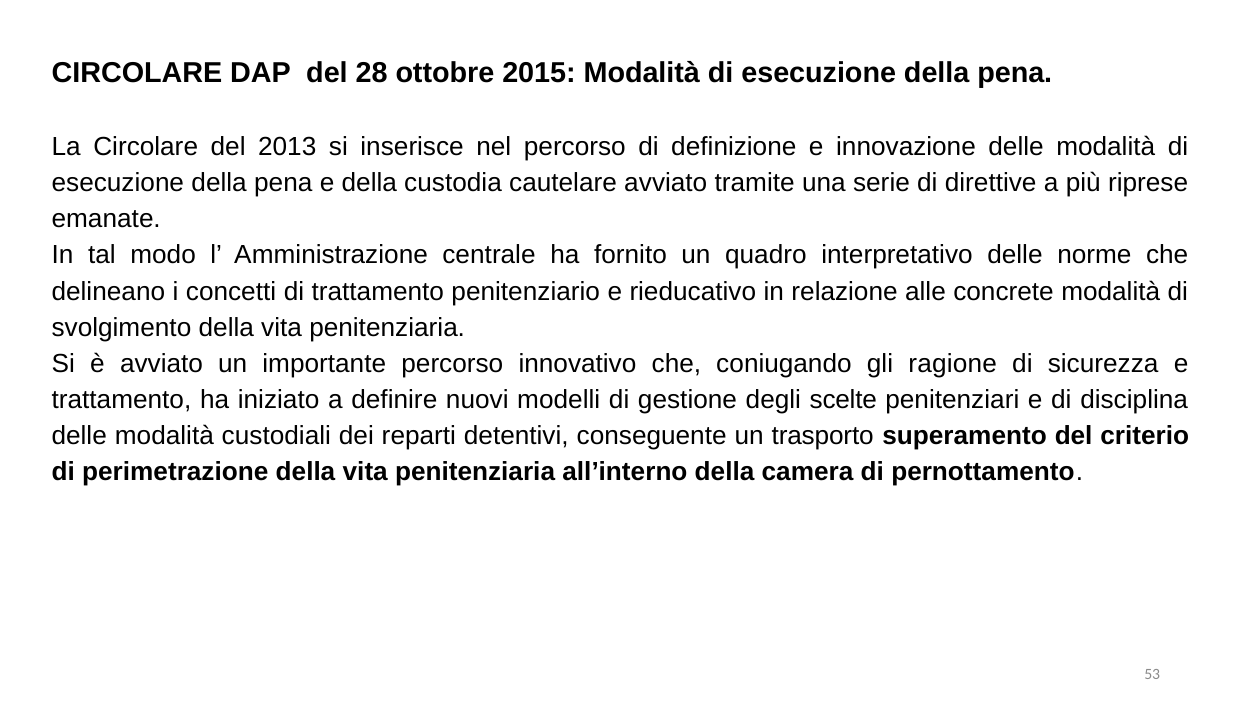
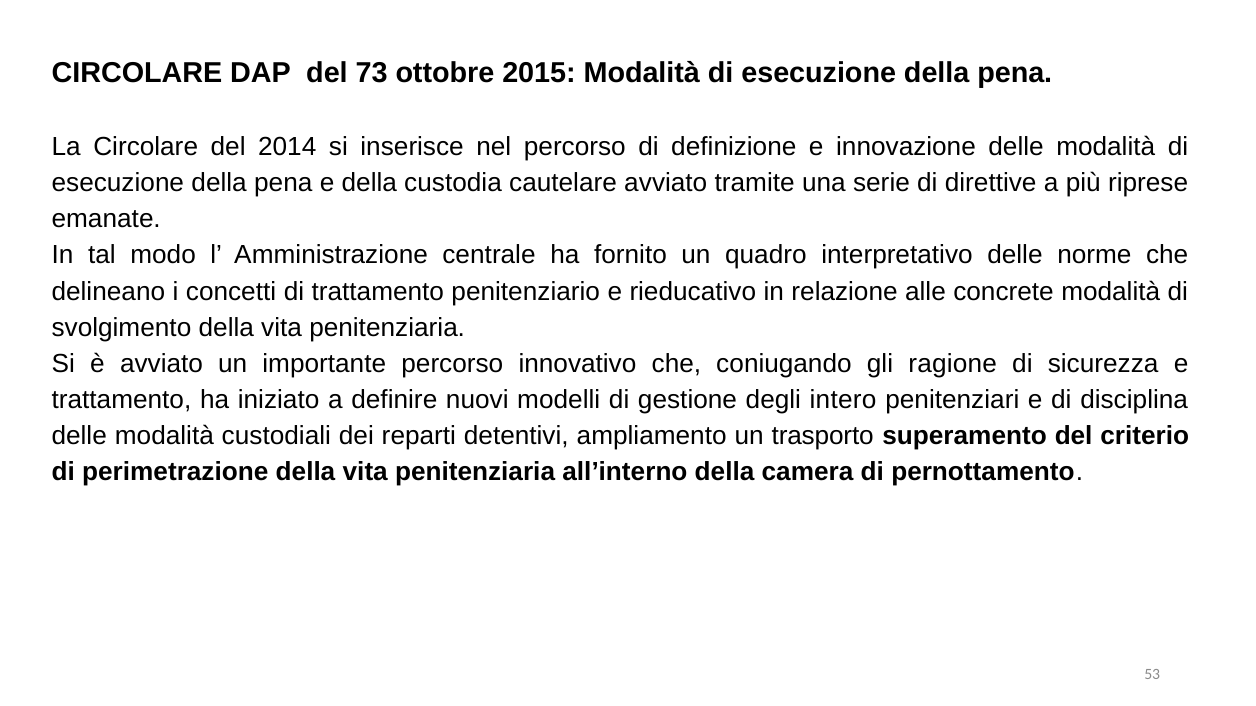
28: 28 -> 73 (372, 74)
2013: 2013 -> 2014 (287, 147)
scelte: scelte -> intero (843, 400)
conseguente: conseguente -> ampliamento (652, 436)
